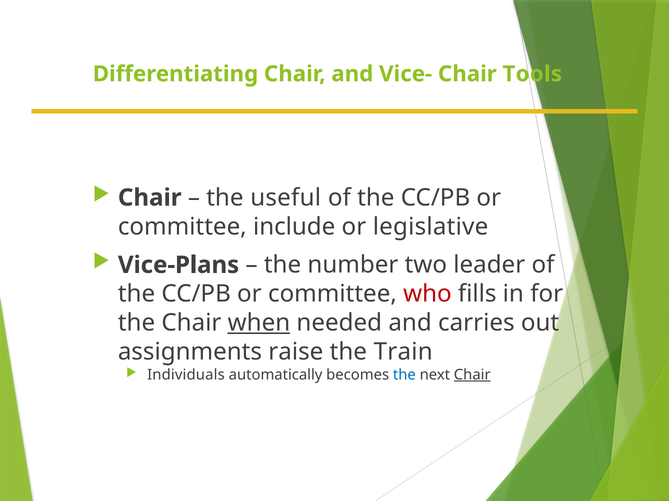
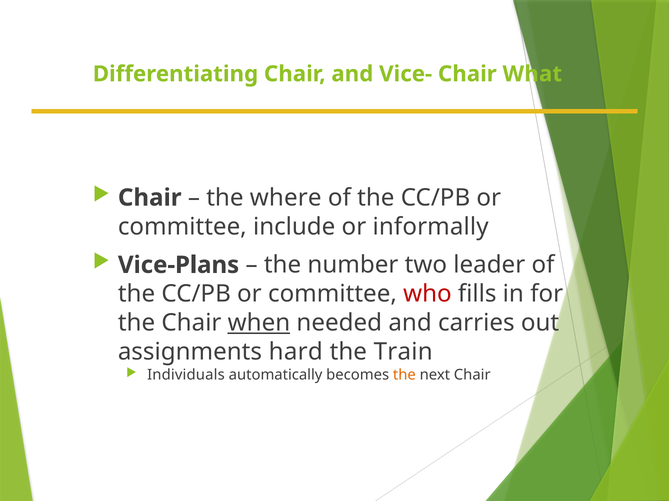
Tools: Tools -> What (532, 74)
useful: useful -> where (286, 198)
legislative: legislative -> informally (431, 227)
raise: raise -> hard (296, 353)
the colour: blue -> orange (404, 375)
Chair underline: present -> none (472, 375)
